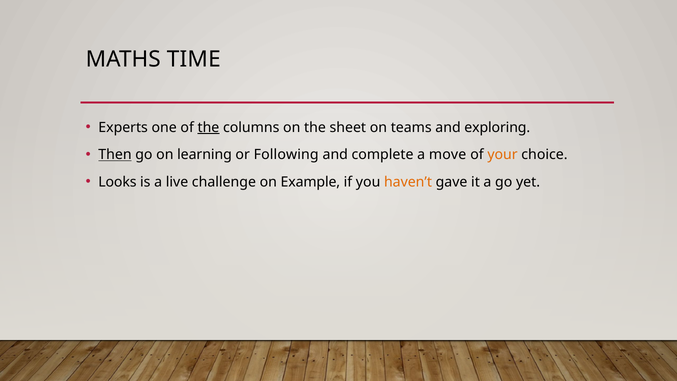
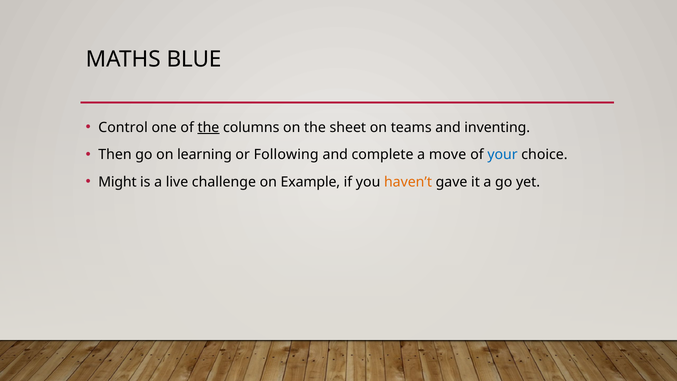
TIME: TIME -> BLUE (194, 59)
Experts: Experts -> Control (123, 127)
exploring: exploring -> inventing (497, 127)
Then underline: present -> none (115, 155)
your colour: orange -> blue (503, 155)
Looks: Looks -> Might (117, 182)
